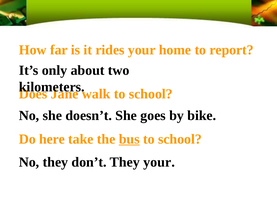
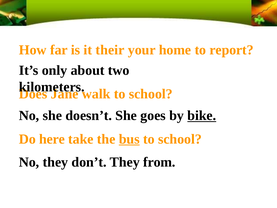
rides: rides -> their (110, 50)
bike underline: none -> present (202, 115)
They your: your -> from (159, 162)
